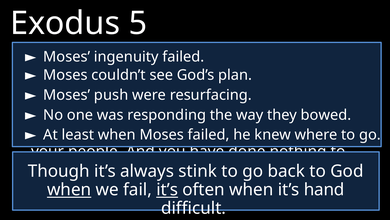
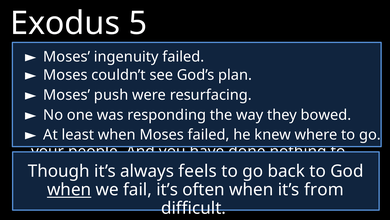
stink: stink -> feels (198, 171)
it’s underline: present -> none (167, 189)
hand: hand -> from (324, 189)
